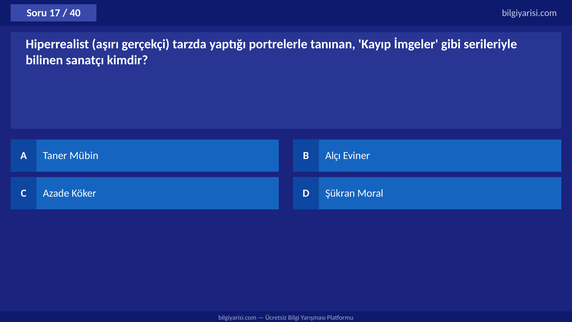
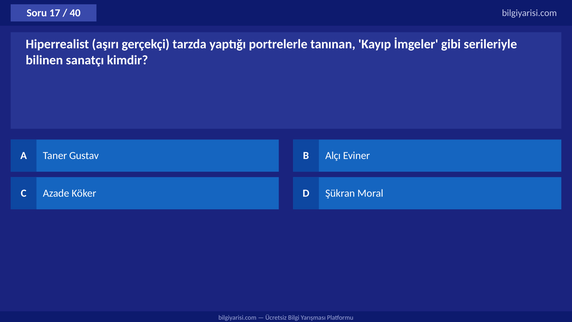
Mübin: Mübin -> Gustav (84, 156)
